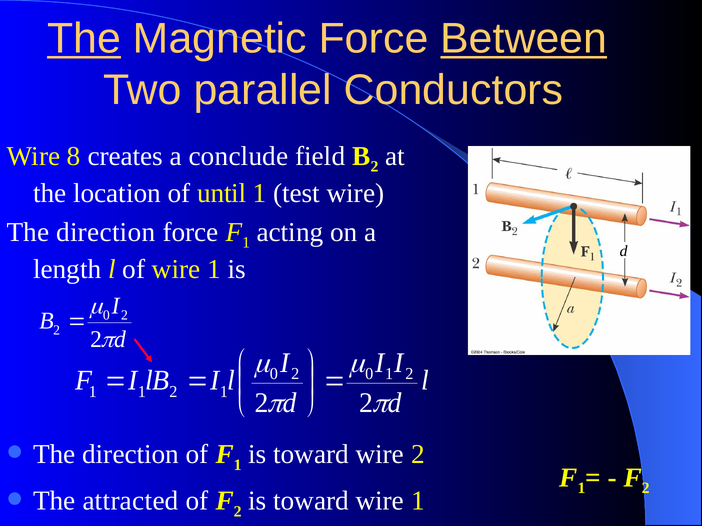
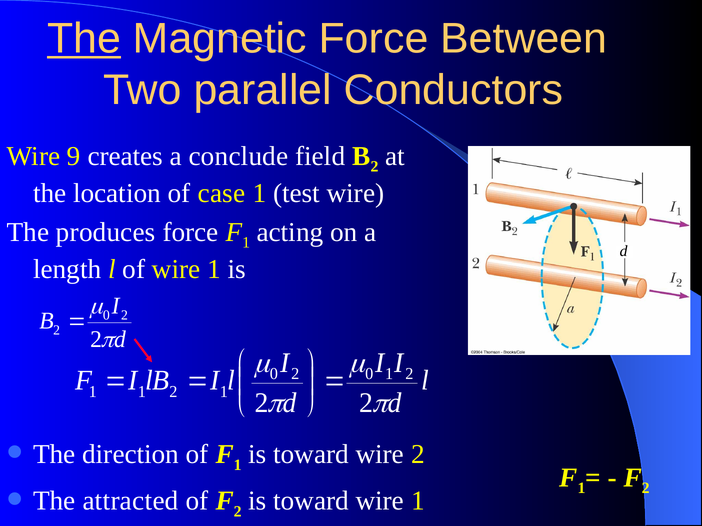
Between underline: present -> none (524, 39)
8: 8 -> 9 (74, 156)
until: until -> case (222, 194)
direction: direction -> produces (106, 232)
